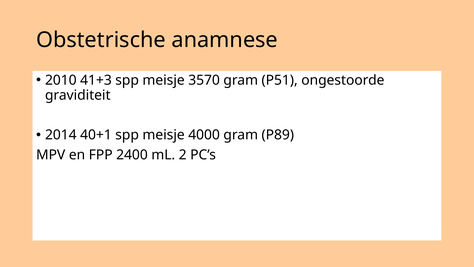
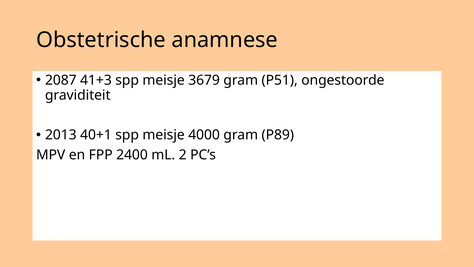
2010: 2010 -> 2087 (61, 80)
3570: 3570 -> 3679 (204, 80)
2014: 2014 -> 2013 (61, 135)
